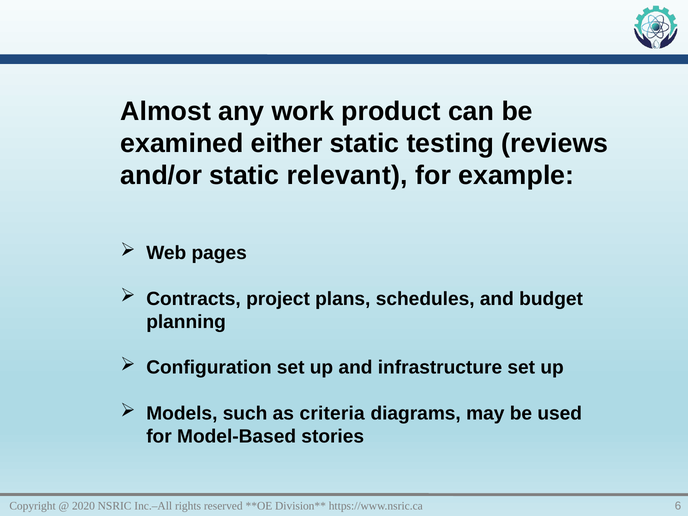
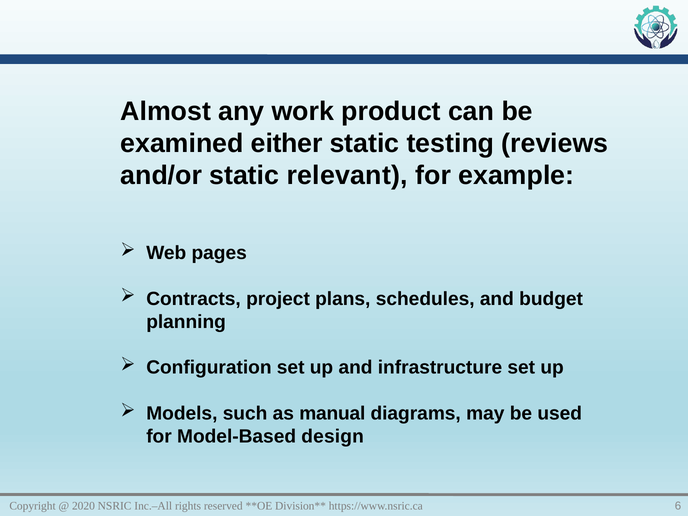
criteria: criteria -> manual (332, 413)
stories: stories -> design (333, 436)
